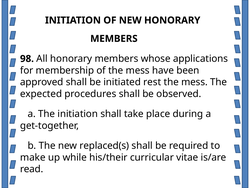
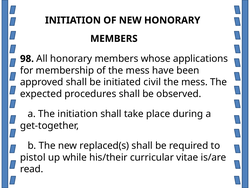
rest: rest -> civil (152, 82)
make: make -> pistol (33, 157)
